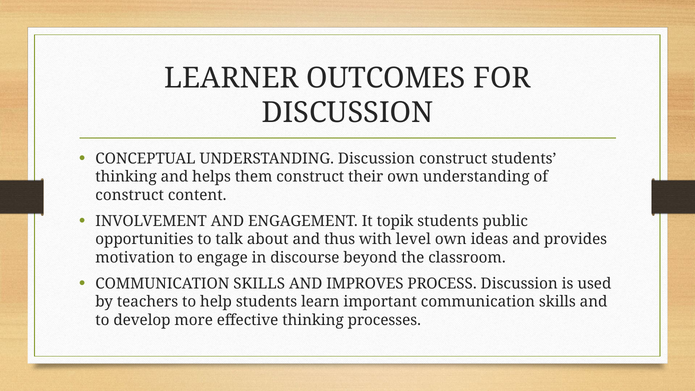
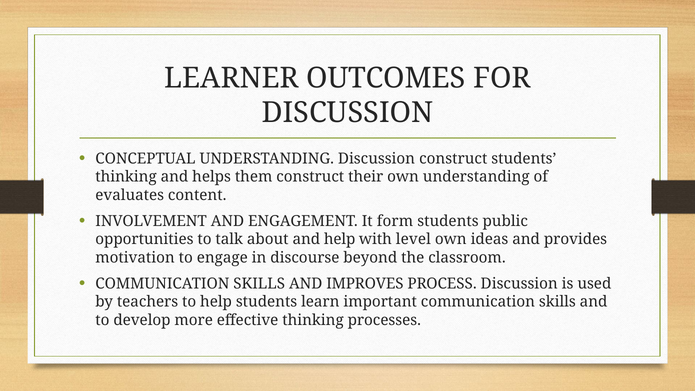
construct: construct -> evaluates (130, 195)
topik: topik -> form (395, 221)
and thus: thus -> help (340, 239)
